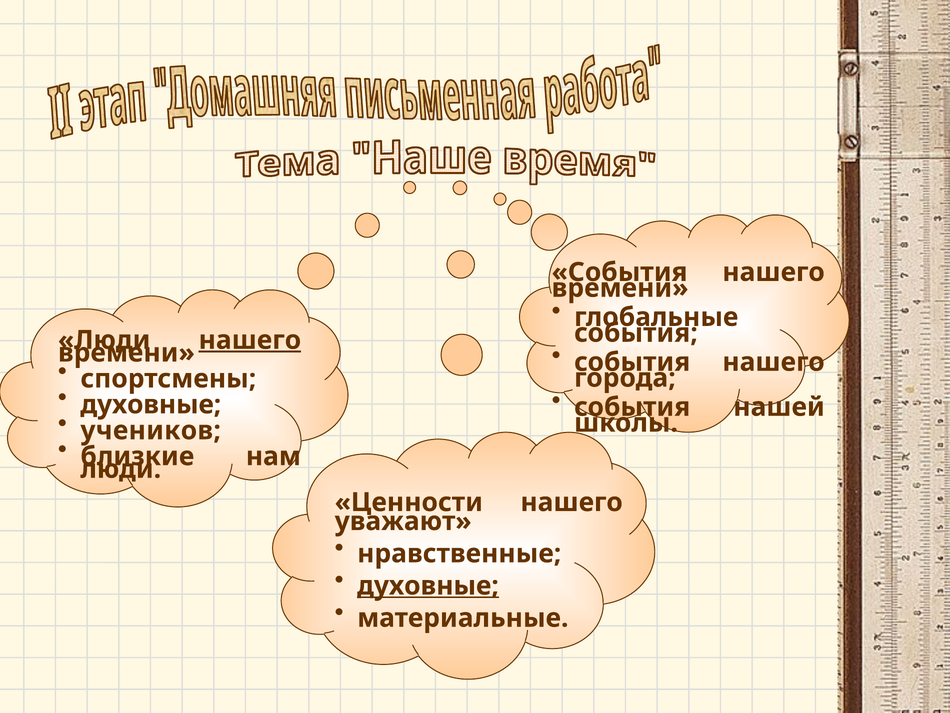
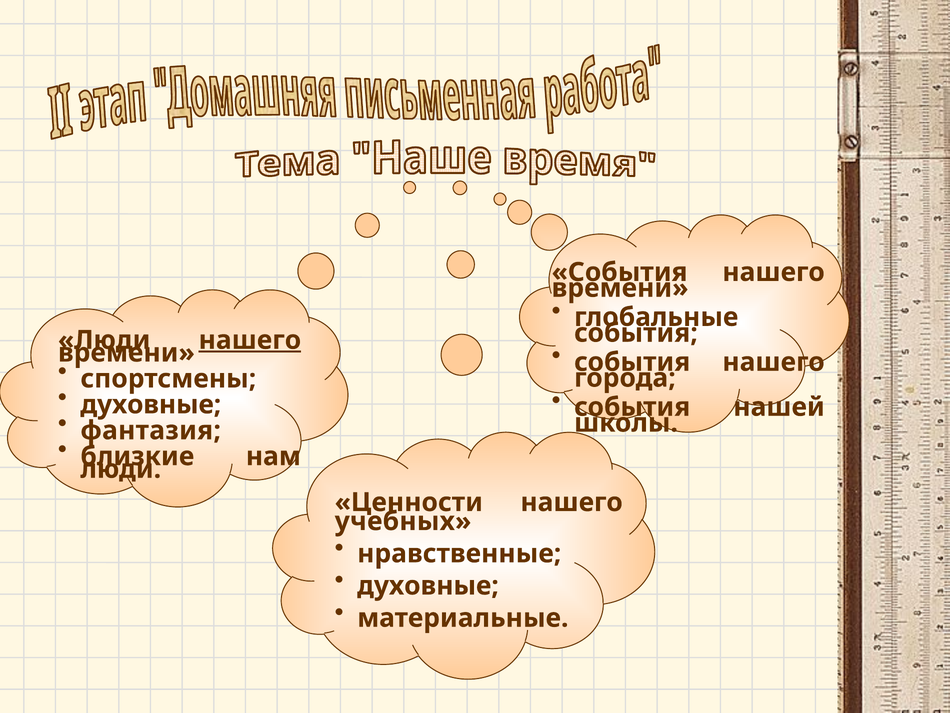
учеников: учеников -> фантазия (151, 430)
уважают: уважают -> учебных (403, 521)
духовные underline: present -> none (428, 585)
